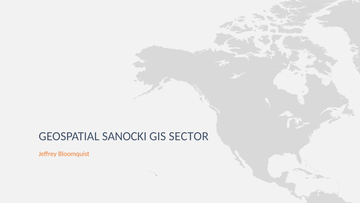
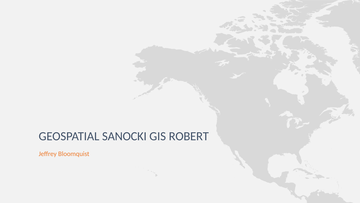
SECTOR: SECTOR -> ROBERT (189, 136)
